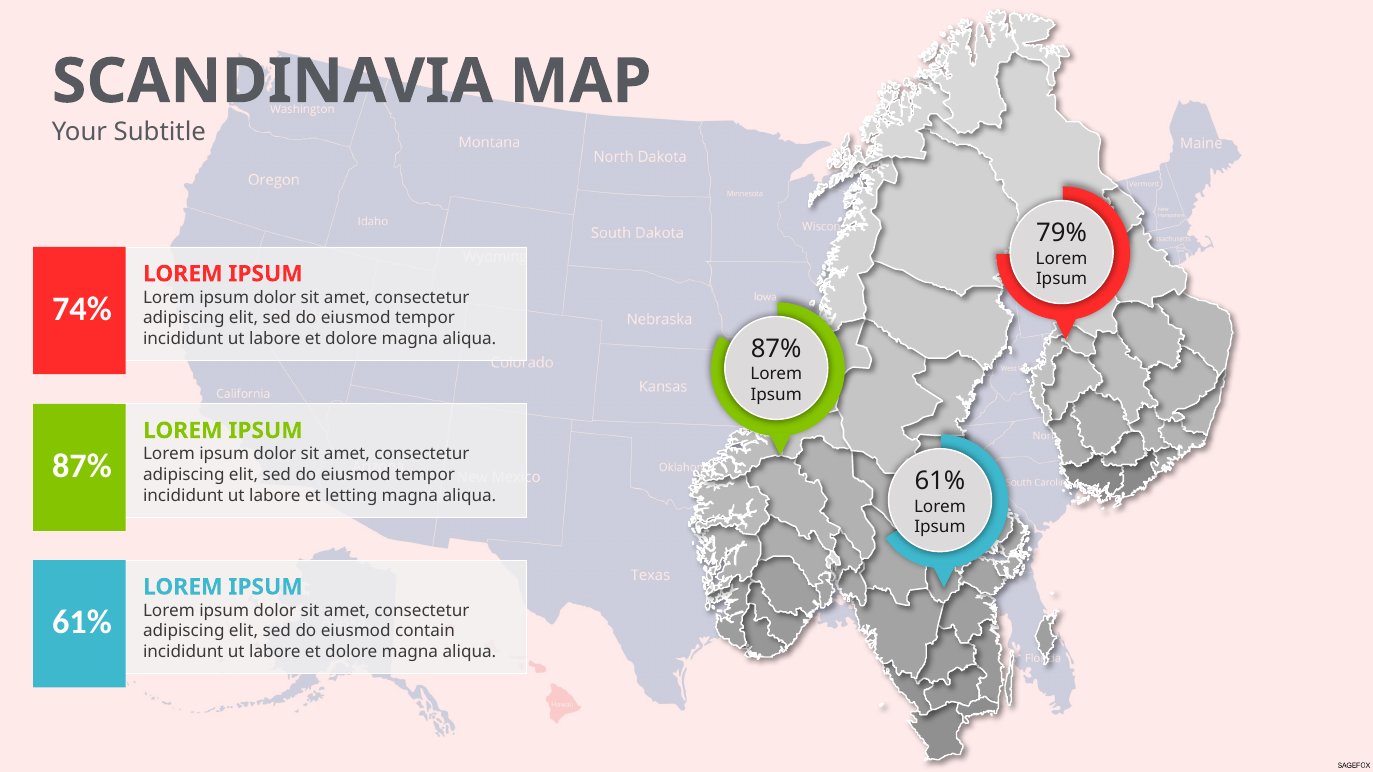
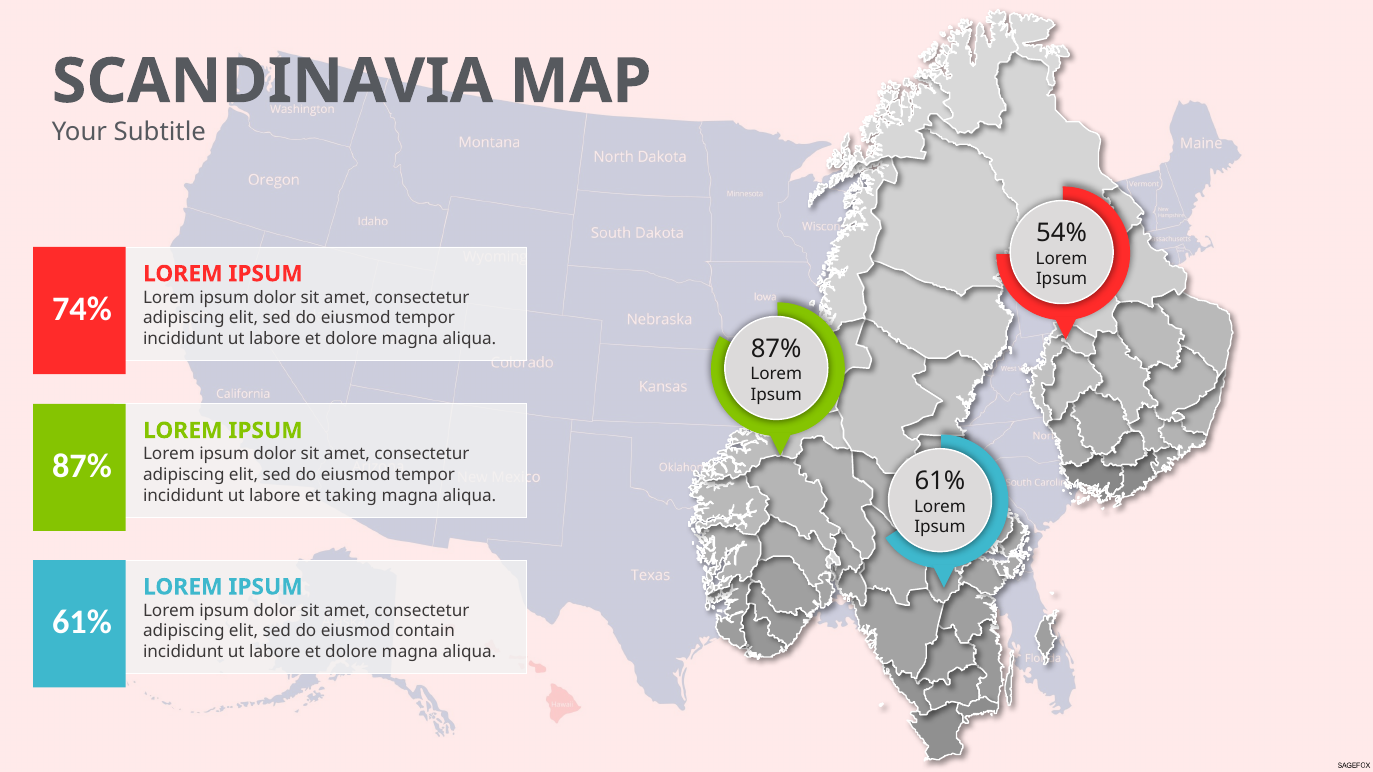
79%: 79% -> 54% (1062, 233)
letting: letting -> taking (351, 496)
